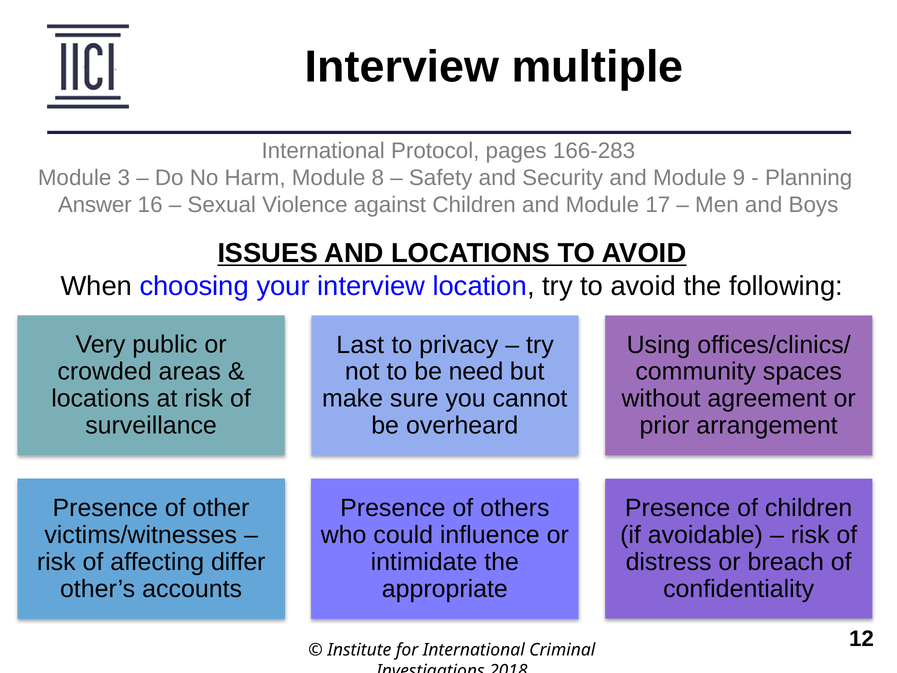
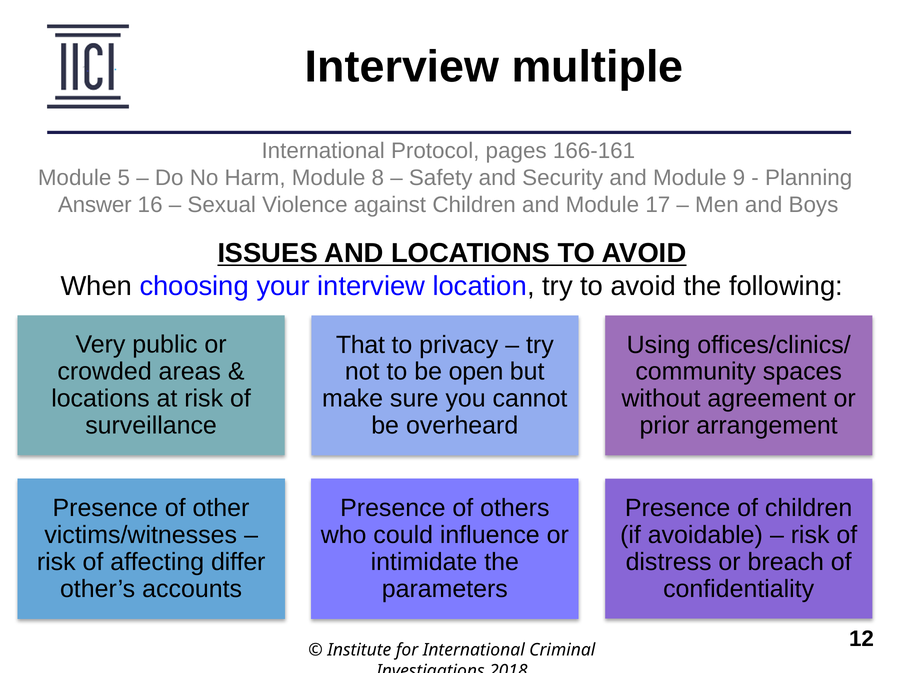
166-283: 166-283 -> 166-161 (594, 151)
3: 3 -> 5 (124, 178)
Last: Last -> That (360, 345)
need: need -> open (476, 372)
appropriate: appropriate -> parameters (445, 589)
